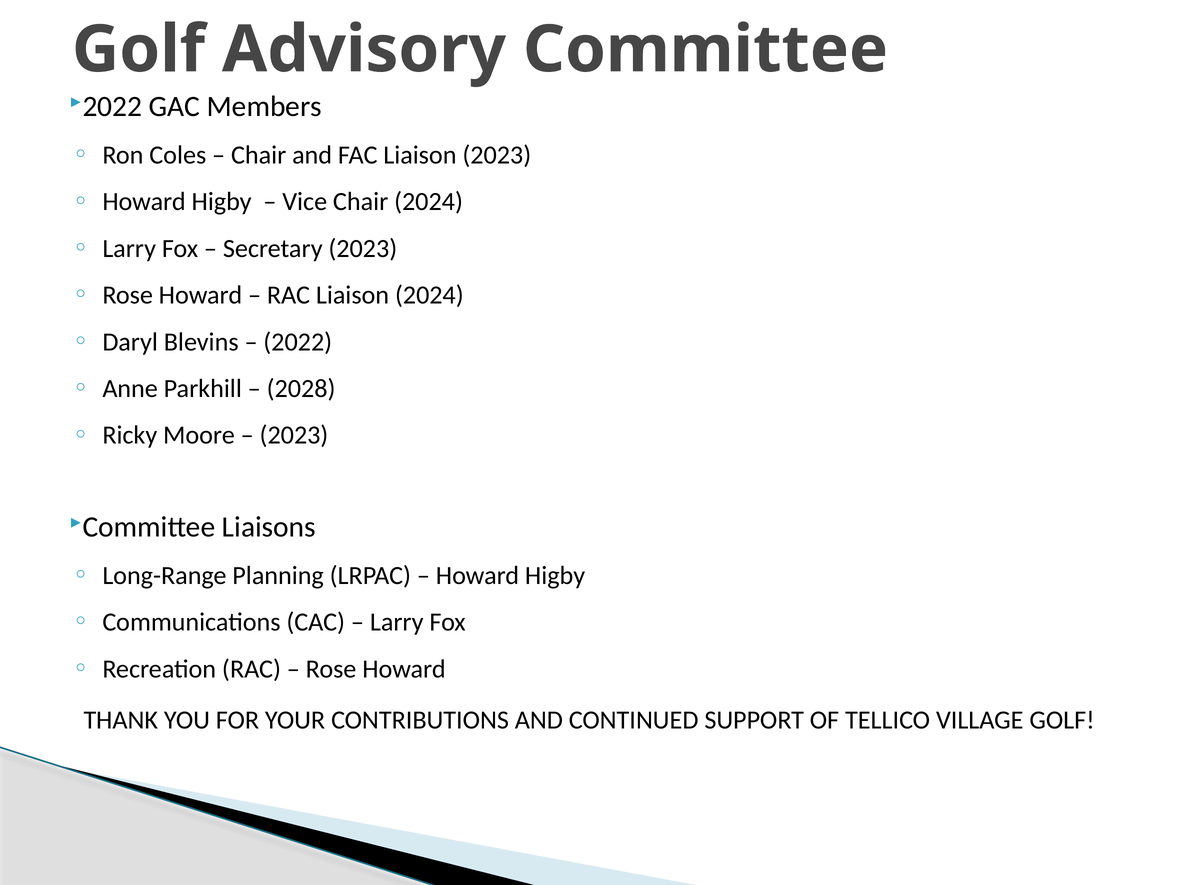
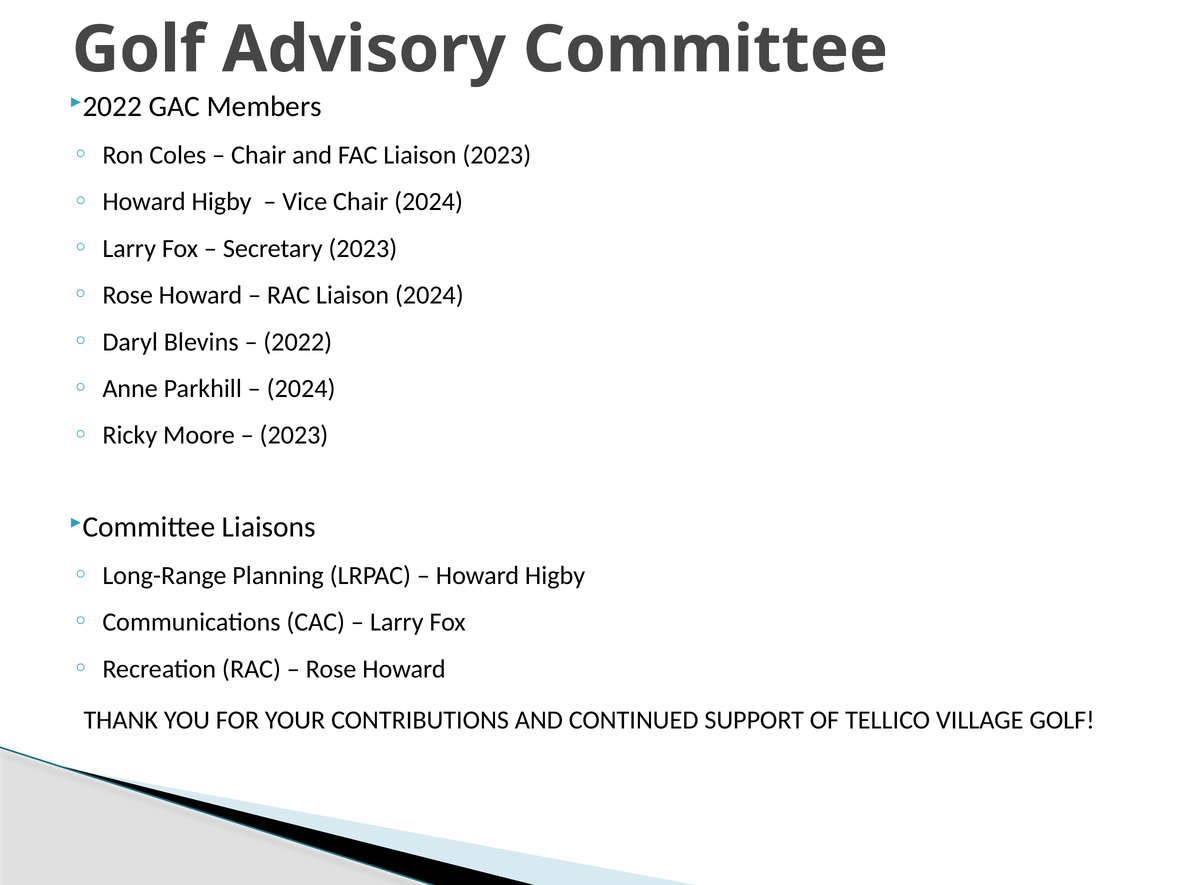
2028: 2028 -> 2024 (301, 389)
